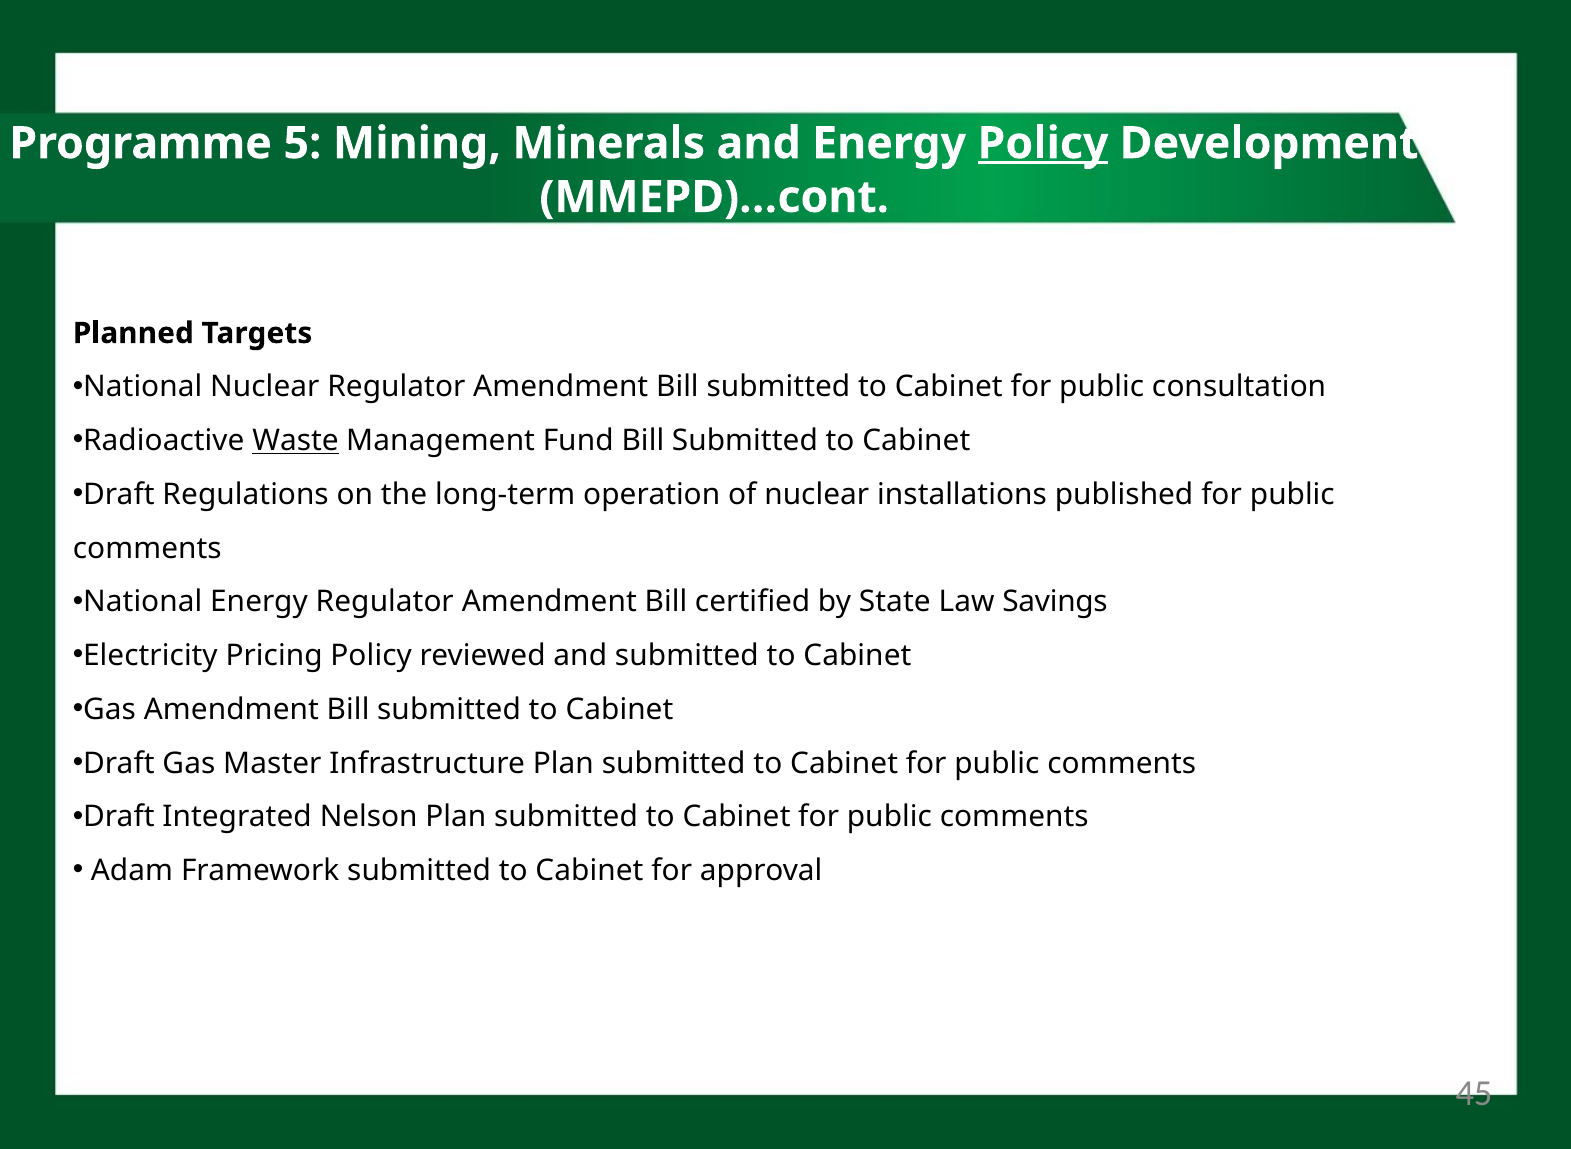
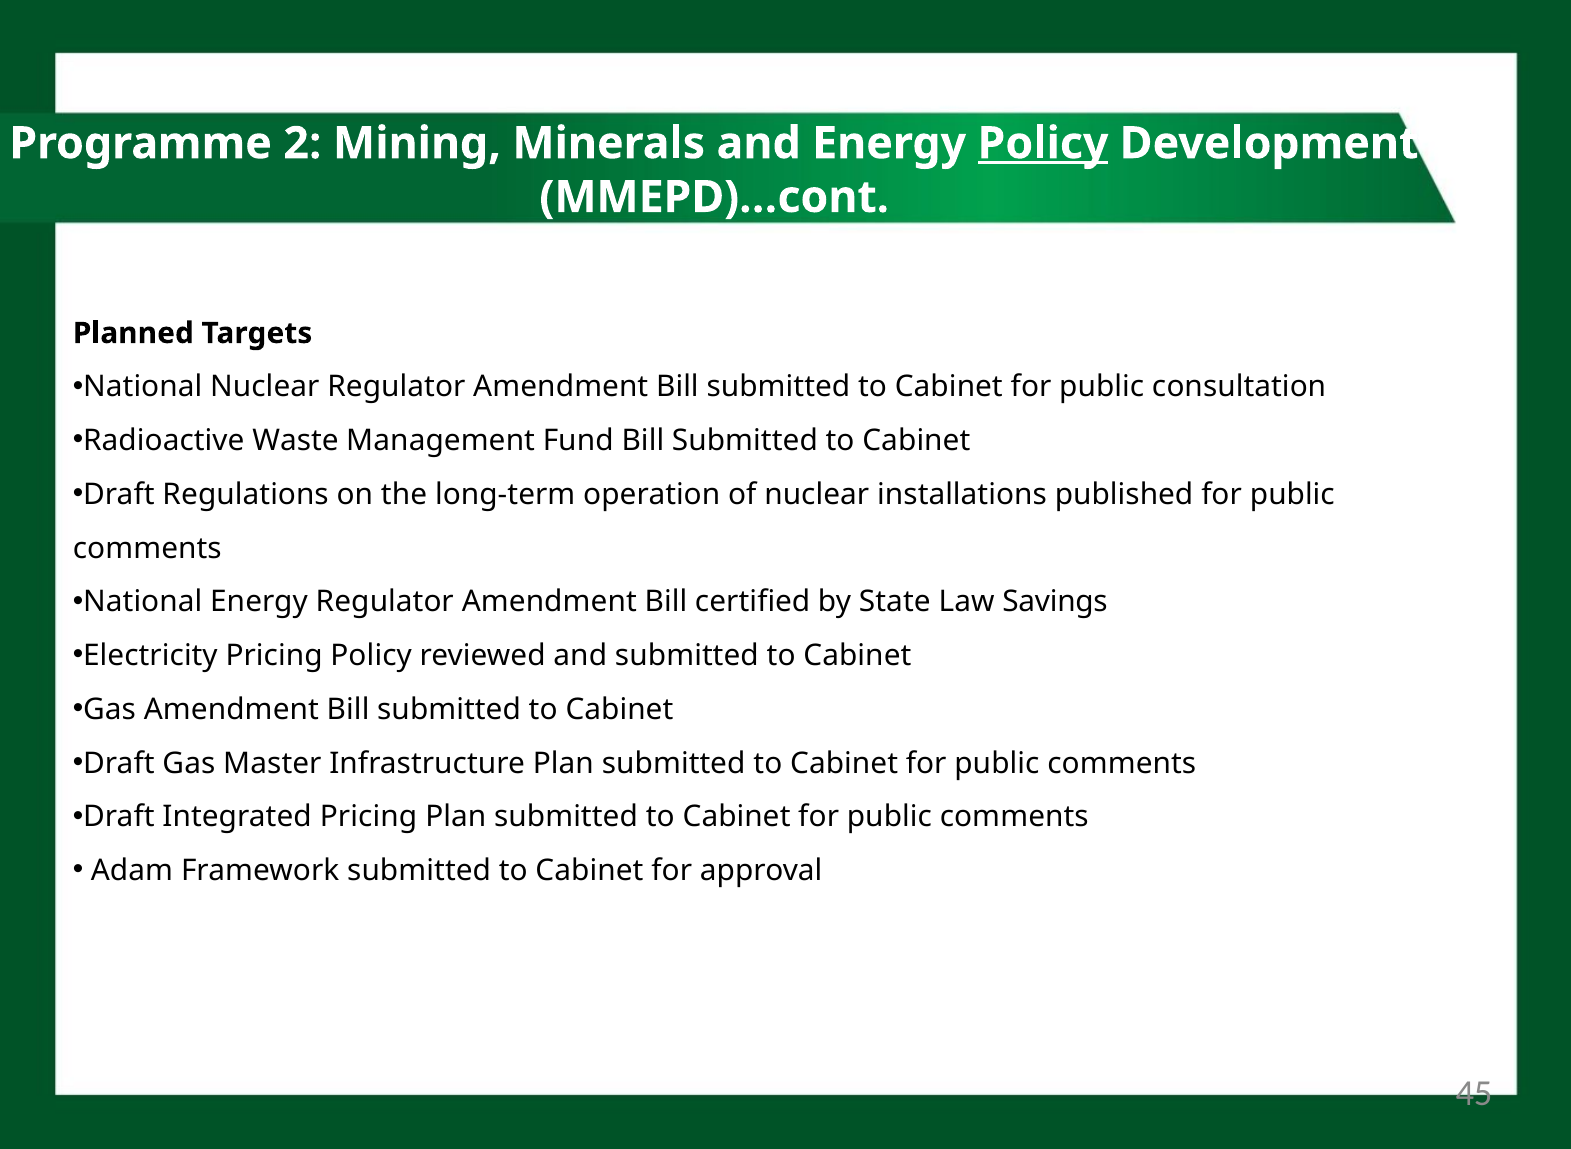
5: 5 -> 2 (302, 143)
Waste underline: present -> none (296, 441)
Integrated Nelson: Nelson -> Pricing (369, 817)
